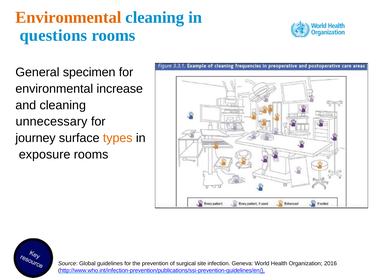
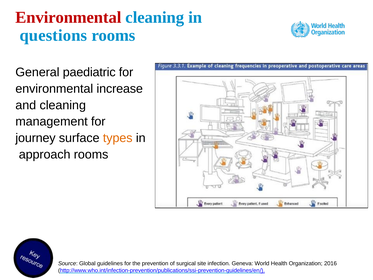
Environmental colour: orange -> red (68, 17)
specimen: specimen -> paediatric (89, 72)
unnecessary: unnecessary -> management (52, 121)
exposure: exposure -> approach (45, 154)
